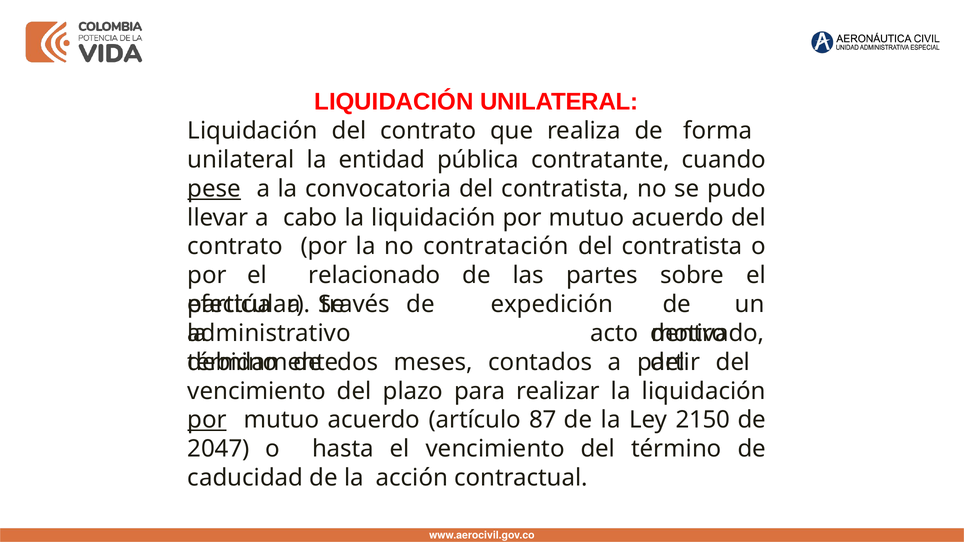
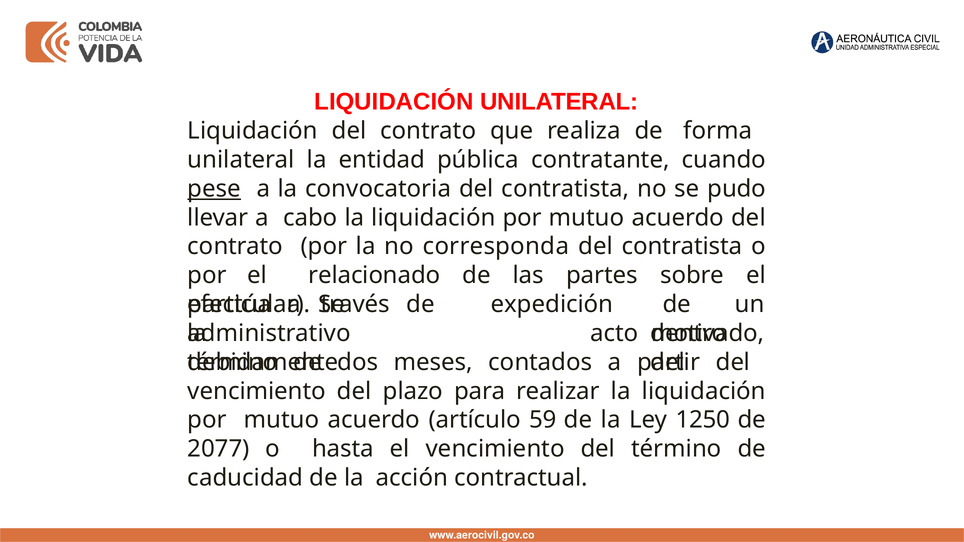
contratación: contratación -> corresponda (496, 247)
por underline: present -> none (207, 420)
87: 87 -> 59 (543, 420)
2150: 2150 -> 1250 (703, 420)
2047: 2047 -> 2077 (219, 449)
